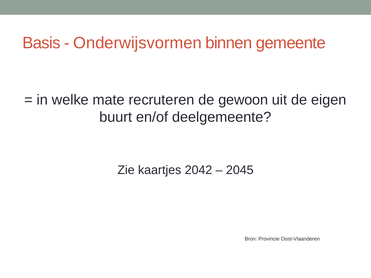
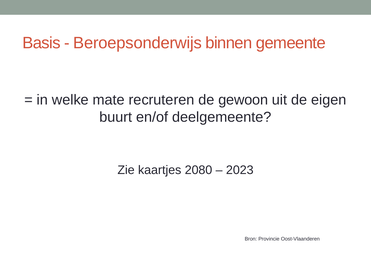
Onderwijsvormen: Onderwijsvormen -> Beroepsonderwijs (138, 43)
2042: 2042 -> 2080 (199, 170)
2045: 2045 -> 2023 (240, 170)
